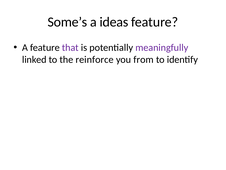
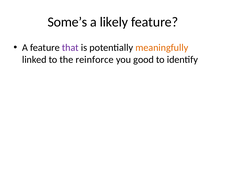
ideas: ideas -> likely (114, 22)
meaningfully colour: purple -> orange (162, 47)
from: from -> good (144, 59)
